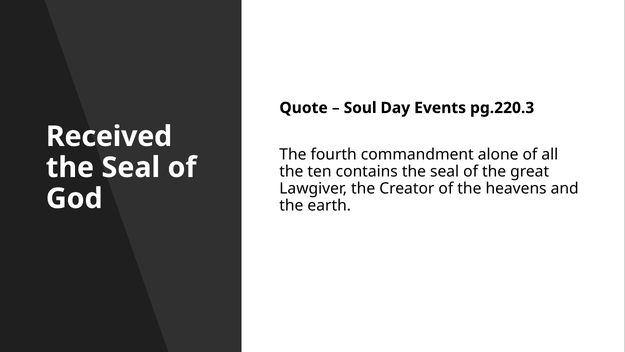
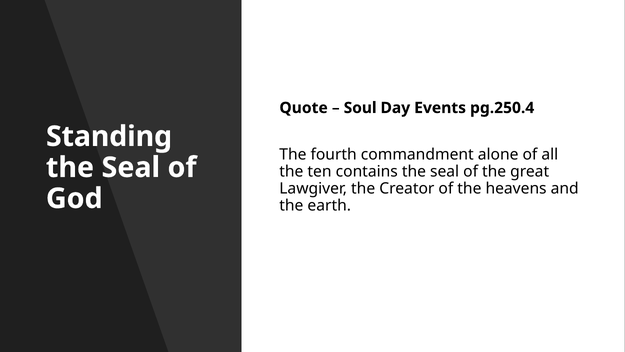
pg.220.3: pg.220.3 -> pg.250.4 (502, 108)
Received: Received -> Standing (109, 136)
